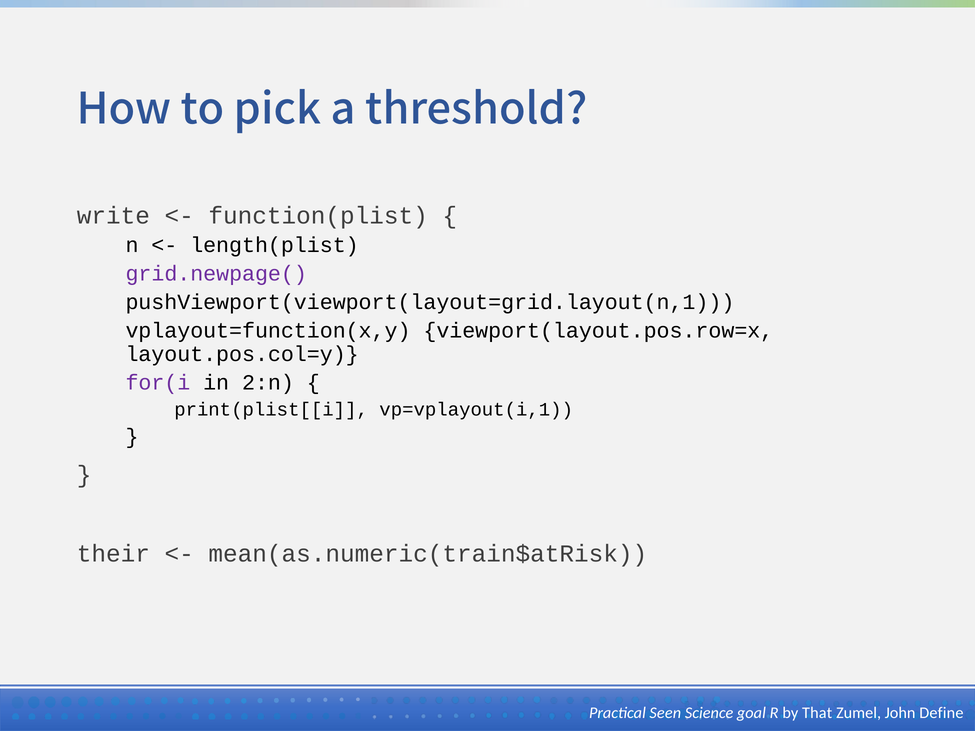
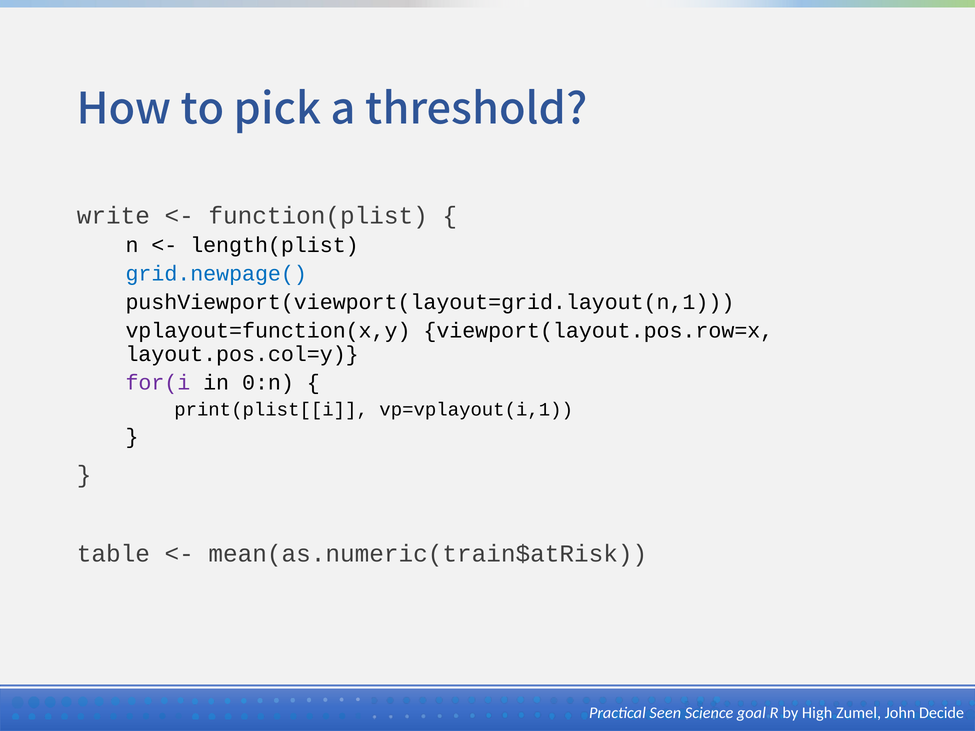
grid.newpage( colour: purple -> blue (216, 274)
2:n: 2:n -> 0:n (268, 383)
their: their -> table (113, 554)
That: That -> High (817, 713)
Define: Define -> Decide (942, 713)
